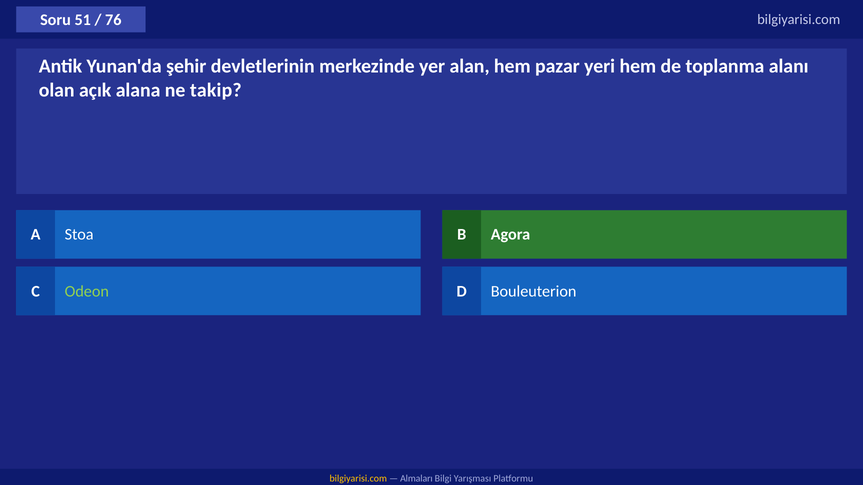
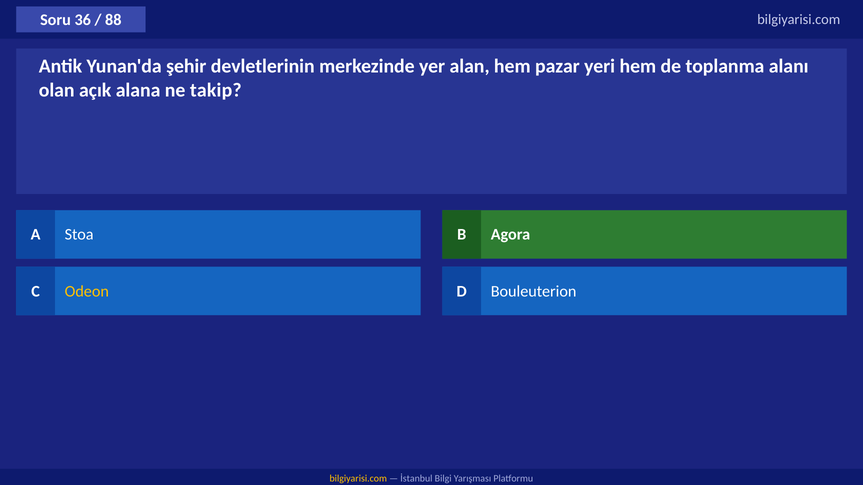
51: 51 -> 36 (83, 20)
76: 76 -> 88 (113, 20)
Odeon colour: light green -> yellow (87, 291)
Almaları: Almaları -> İstanbul (416, 479)
